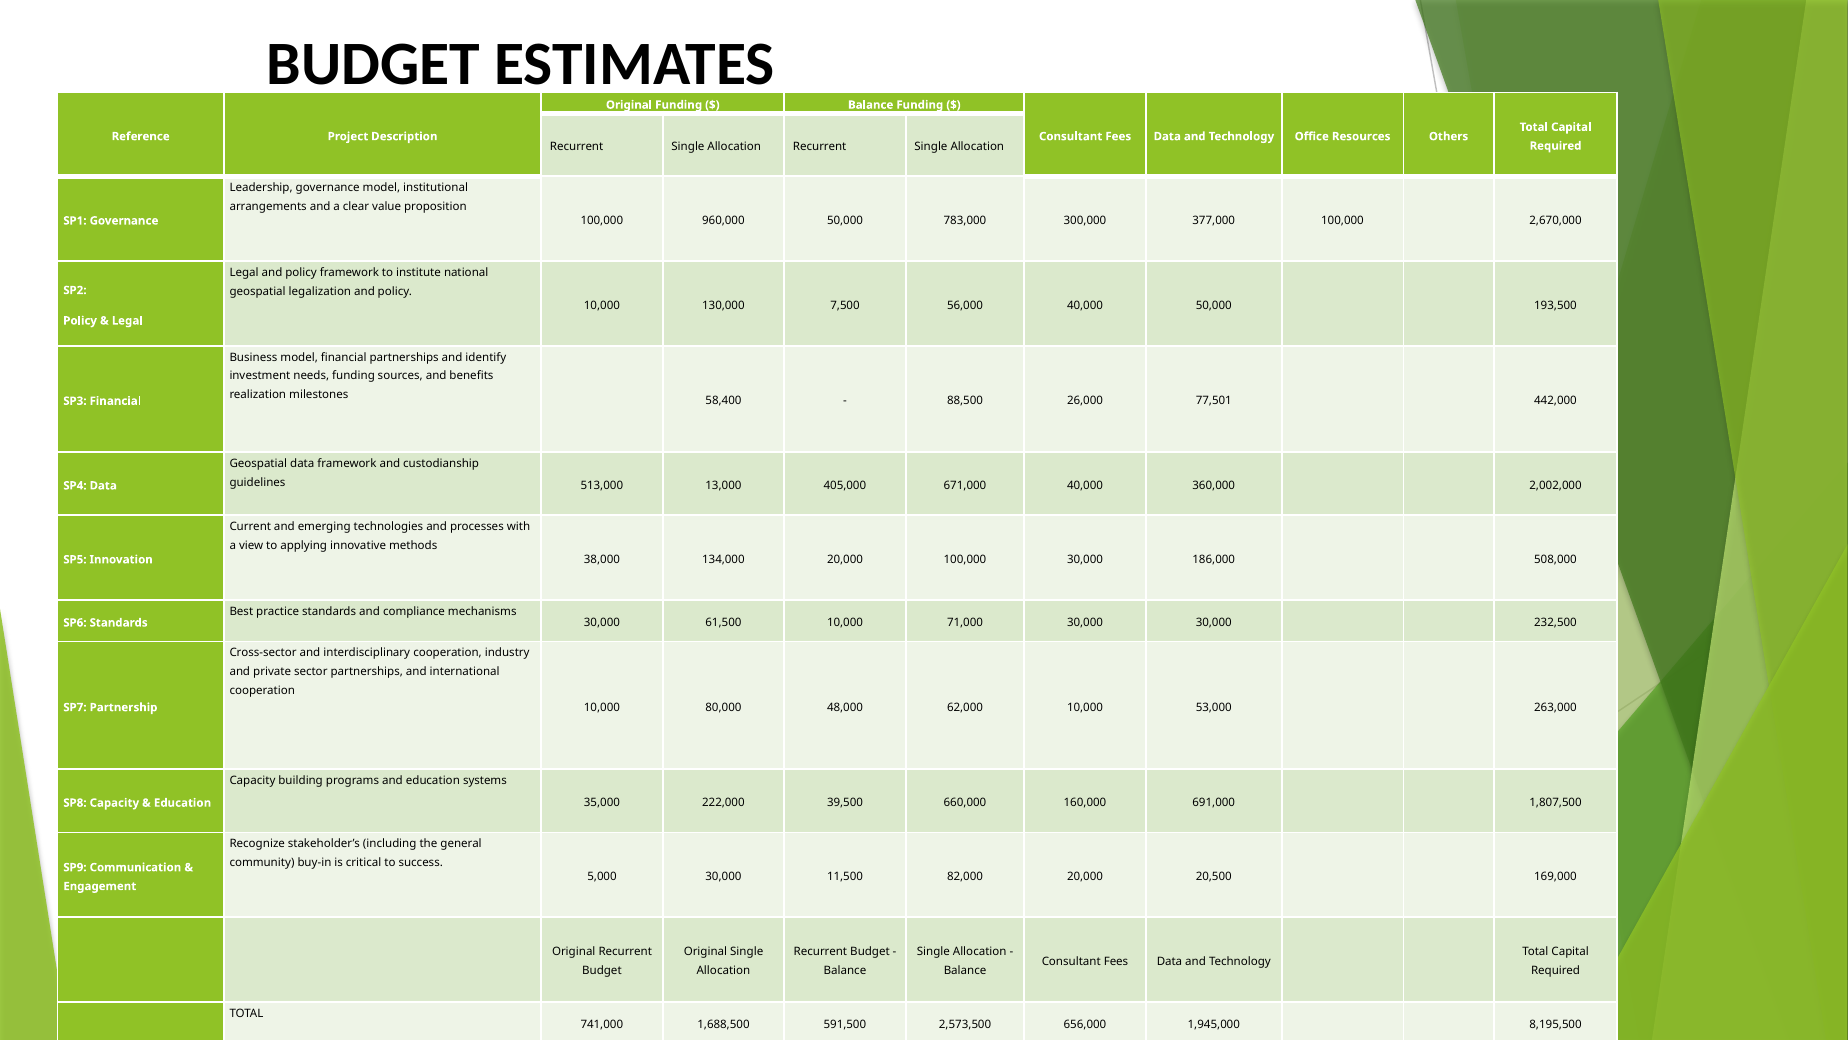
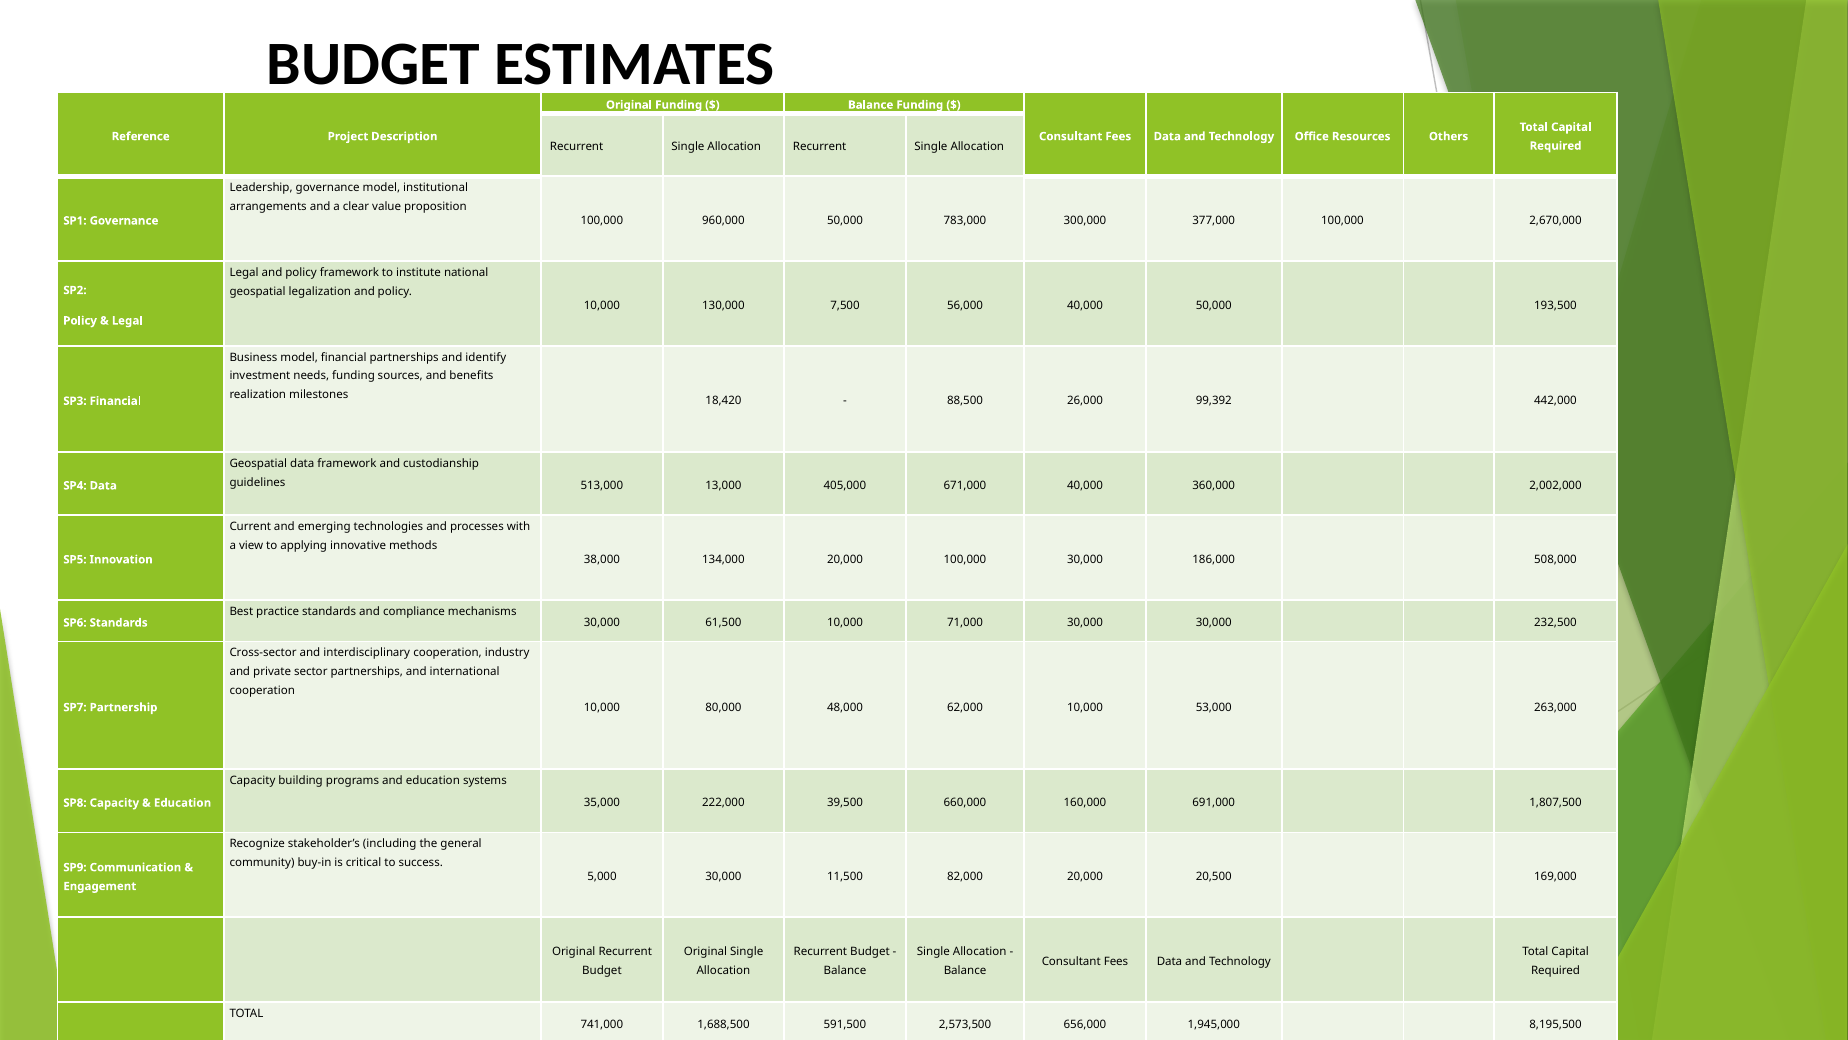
58,400: 58,400 -> 18,420 (723, 401)
77,501: 77,501 -> 99,392 (1214, 401)
